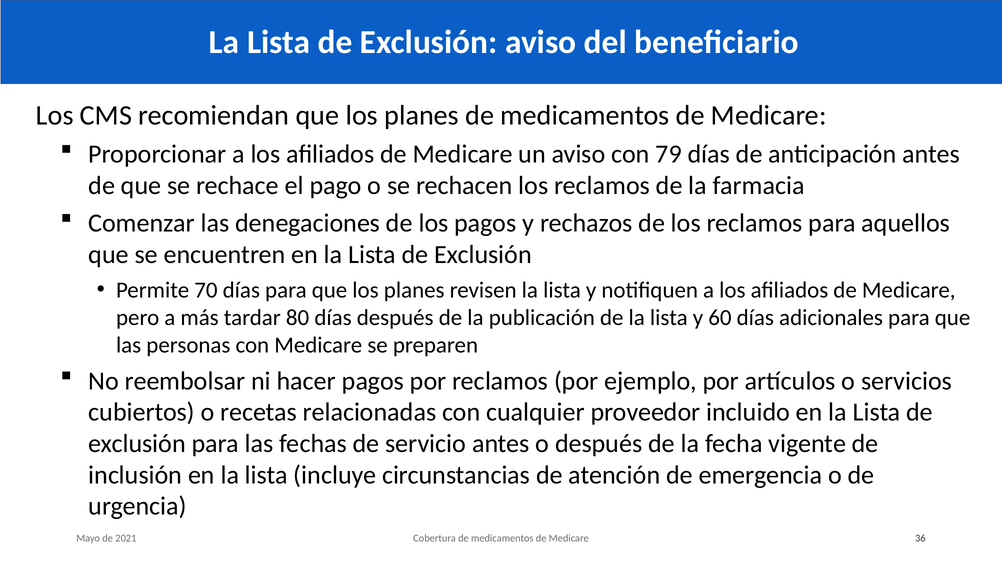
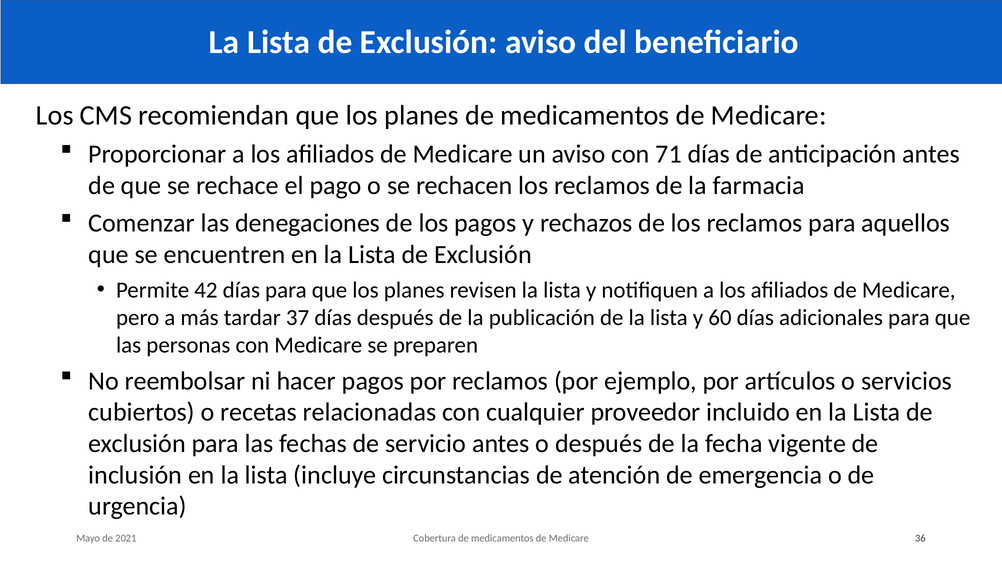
79: 79 -> 71 (669, 154)
70: 70 -> 42 (206, 290)
80: 80 -> 37 (298, 317)
